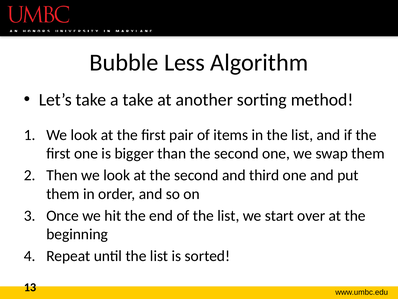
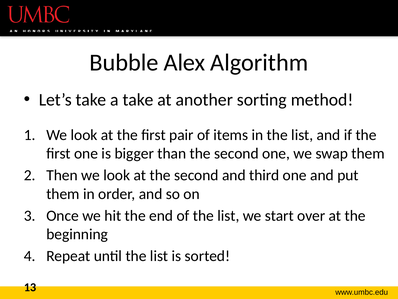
Less: Less -> Alex (184, 63)
